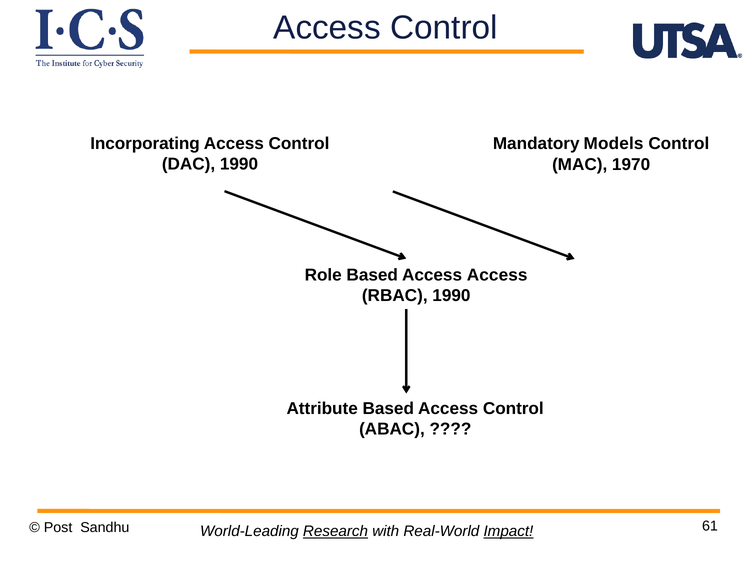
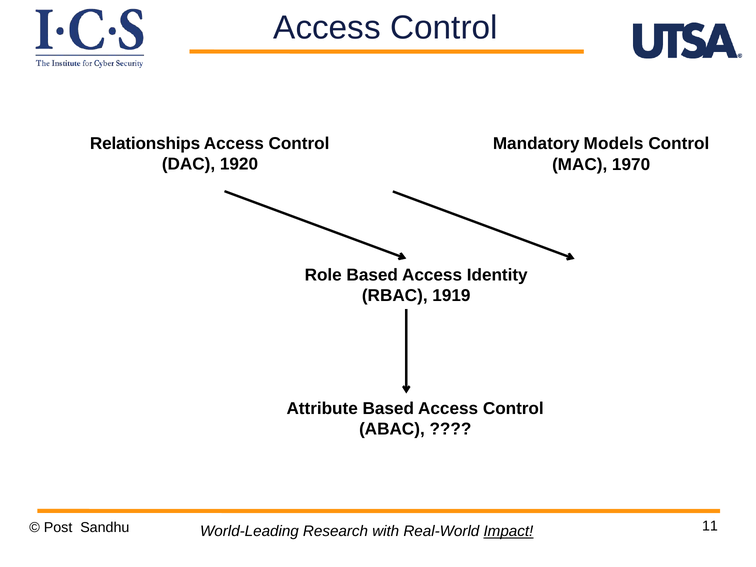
Incorporating: Incorporating -> Relationships (145, 143)
DAC 1990: 1990 -> 1920 (239, 164)
Access Access: Access -> Identity (497, 275)
RBAC 1990: 1990 -> 1919 (451, 296)
61: 61 -> 11 (710, 526)
Research underline: present -> none (336, 531)
